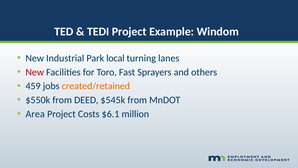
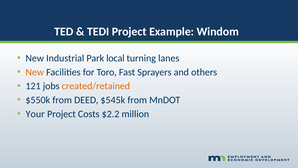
New colour: red -> orange (35, 72)
459: 459 -> 121 (33, 86)
Area: Area -> Your (35, 114)
$6.1: $6.1 -> $2.2 (111, 114)
